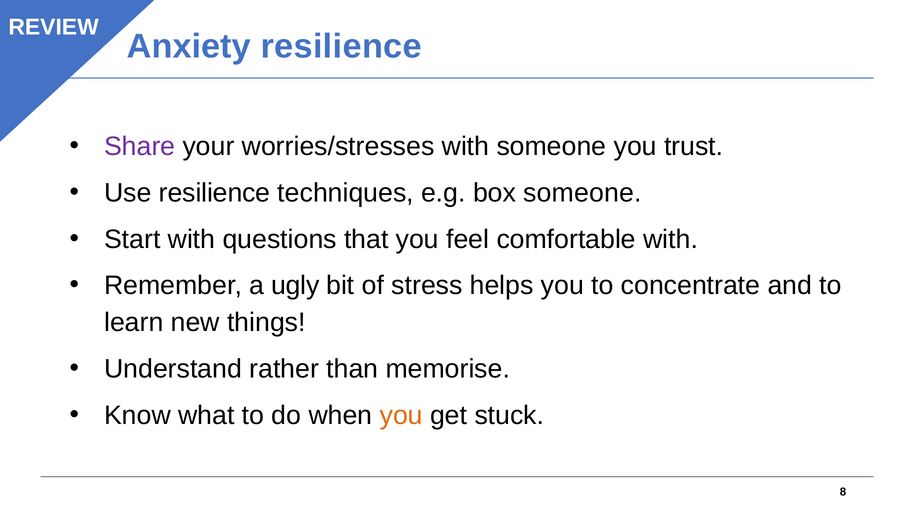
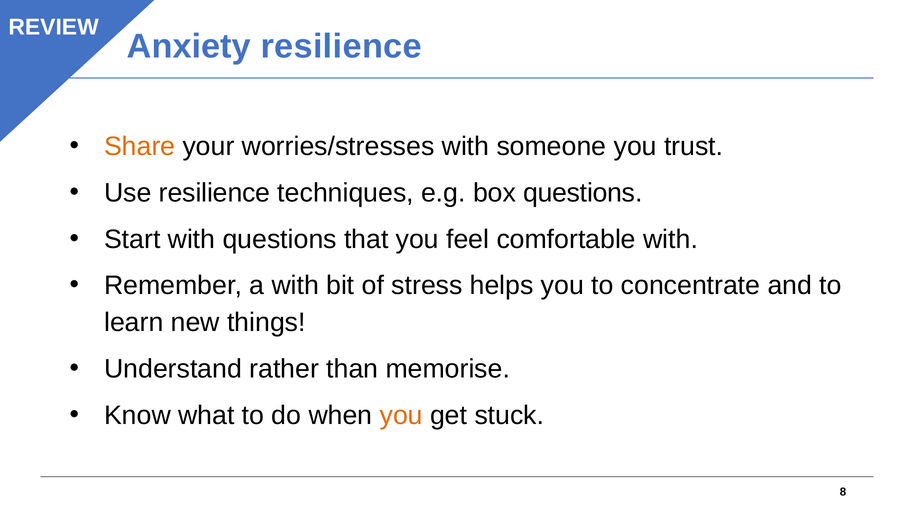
Share colour: purple -> orange (140, 146)
box someone: someone -> questions (583, 193)
a ugly: ugly -> with (295, 286)
